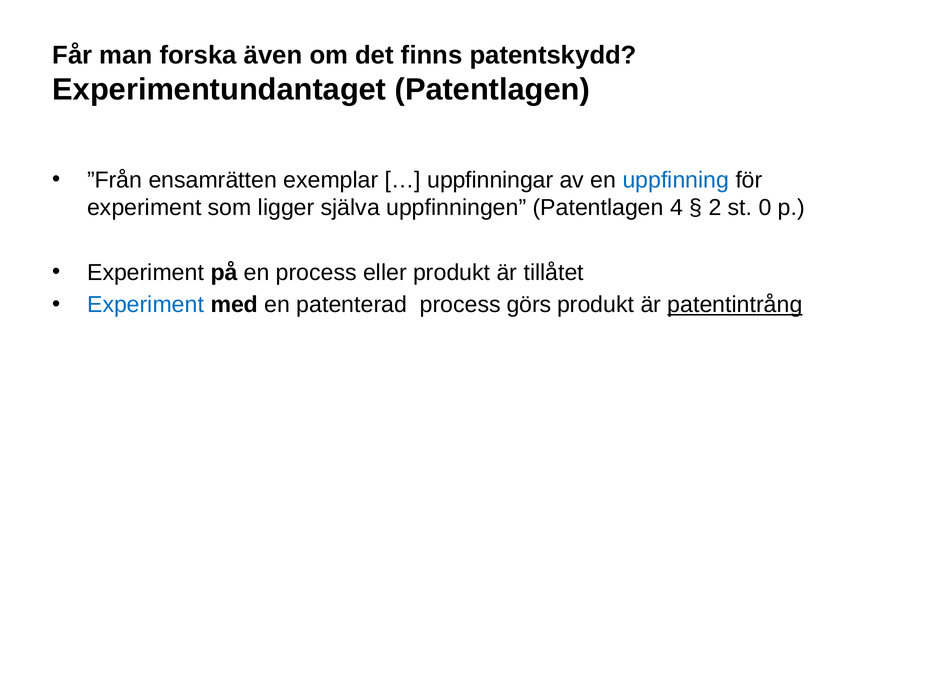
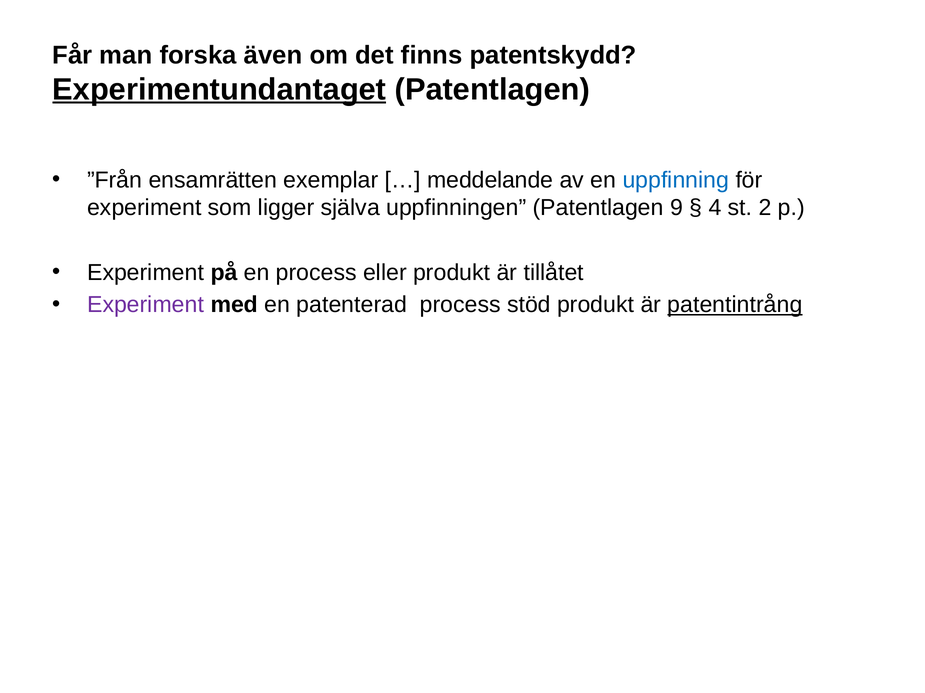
Experimentundantaget underline: none -> present (219, 89)
uppfinningar: uppfinningar -> meddelande (490, 180)
4: 4 -> 9 (677, 208)
2: 2 -> 4 (715, 208)
0: 0 -> 2 (765, 208)
Experiment colour: blue -> purple (146, 305)
görs: görs -> stöd (529, 305)
